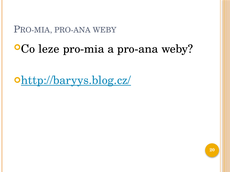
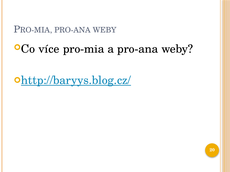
leze: leze -> více (49, 49)
